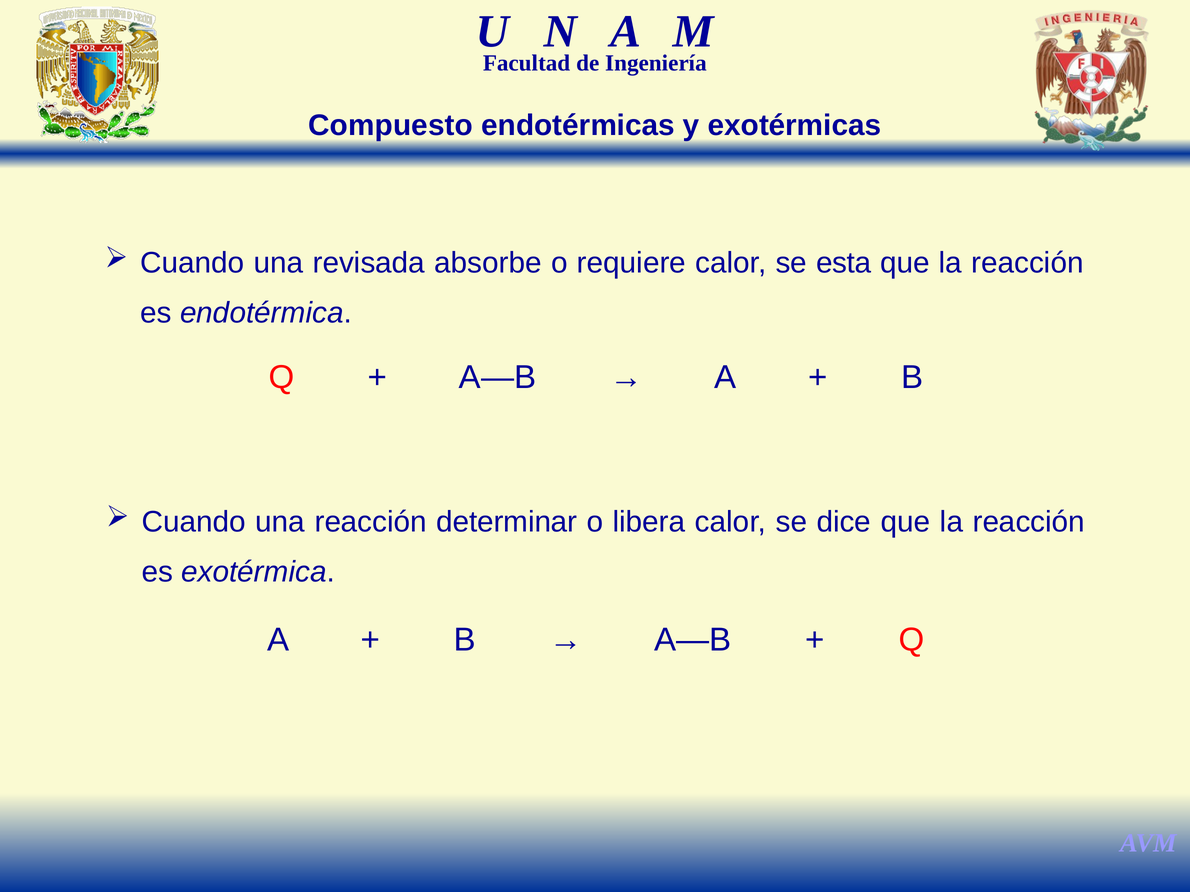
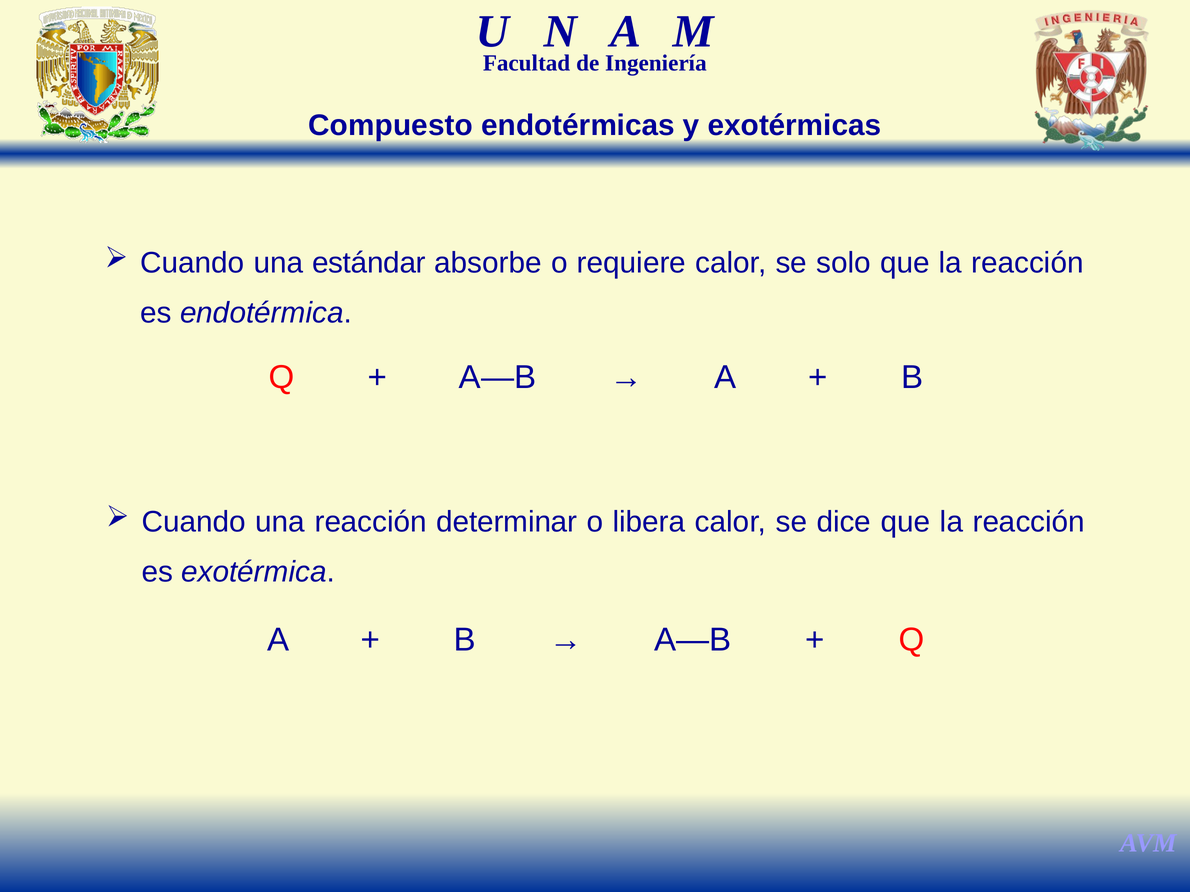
revisada: revisada -> estándar (369, 263)
esta: esta -> solo (844, 263)
